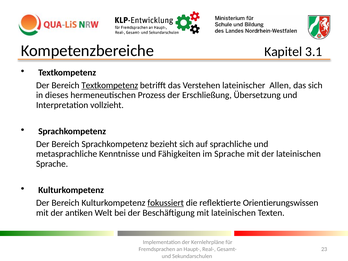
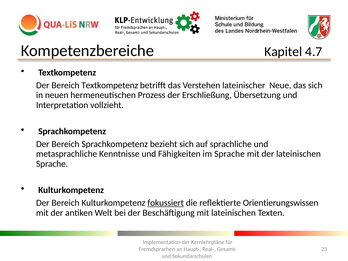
3.1: 3.1 -> 4.7 (314, 52)
Textkompetenz underline: present -> none (110, 85)
Allen: Allen -> Neue (280, 85)
dieses: dieses -> neuen (57, 95)
